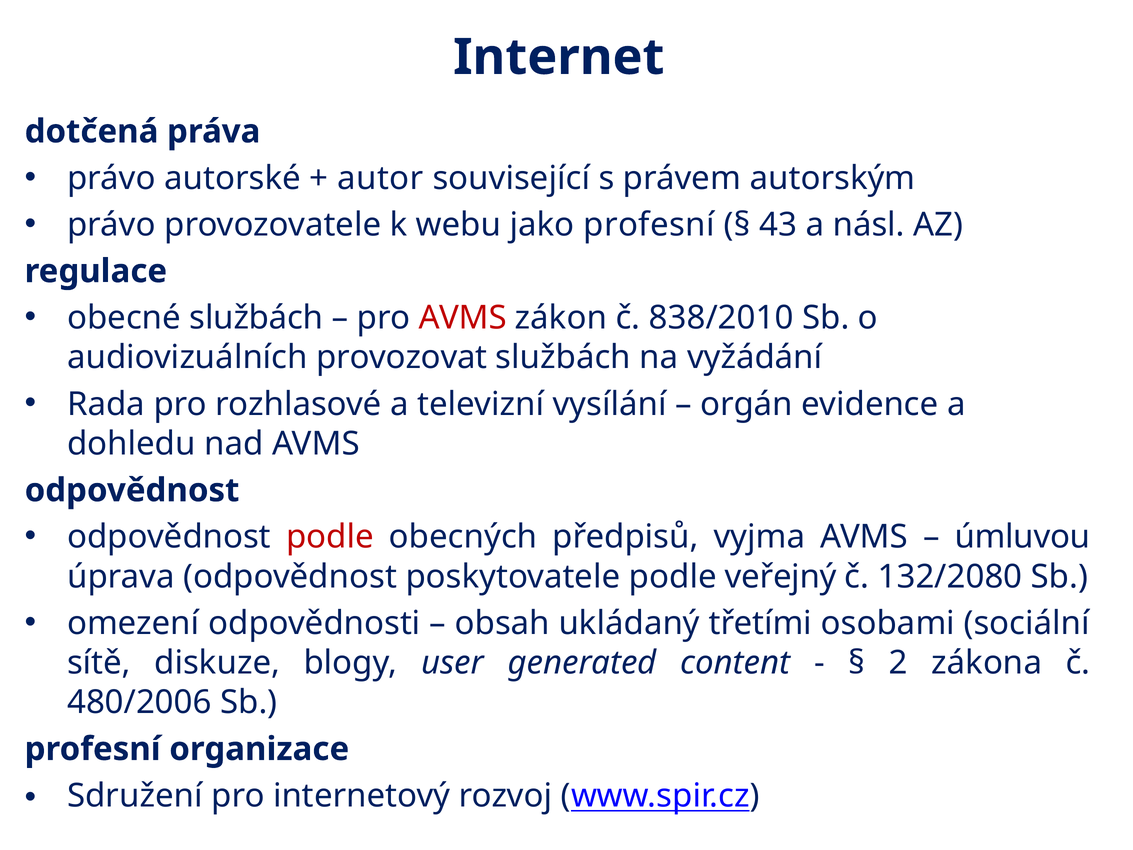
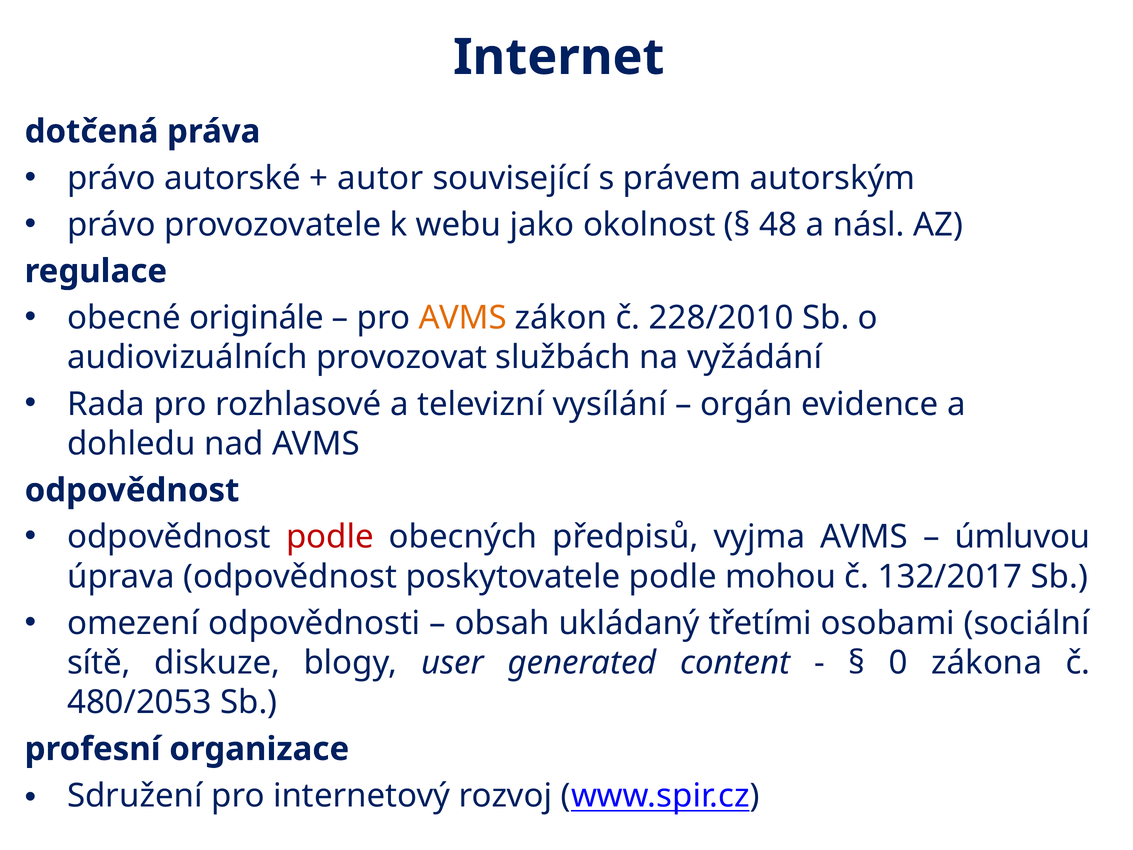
jako profesní: profesní -> okolnost (649, 225)
43: 43 -> 48 (778, 225)
obecné službách: službách -> originále (256, 318)
AVMS colour: red -> orange (463, 318)
838/2010: 838/2010 -> 228/2010 (721, 318)
veřejný: veřejný -> mohou (781, 576)
132/2080: 132/2080 -> 132/2017 (950, 576)
2: 2 -> 0 (898, 663)
480/2006: 480/2006 -> 480/2053 (139, 702)
